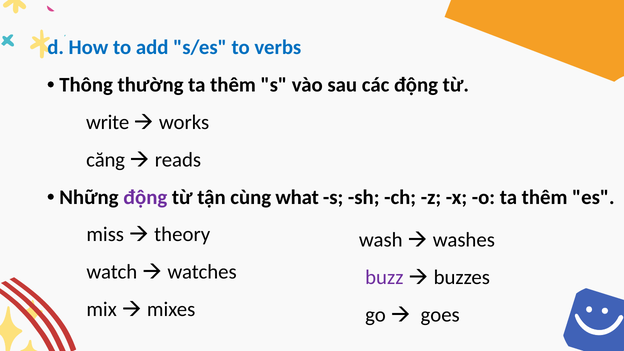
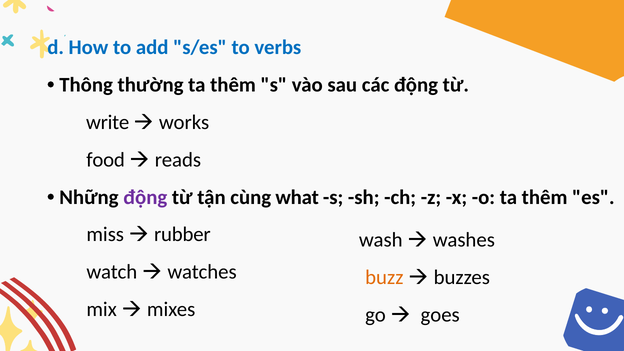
căng: căng -> food (106, 160)
theory: theory -> rubber (182, 235)
buzz colour: purple -> orange (384, 277)
